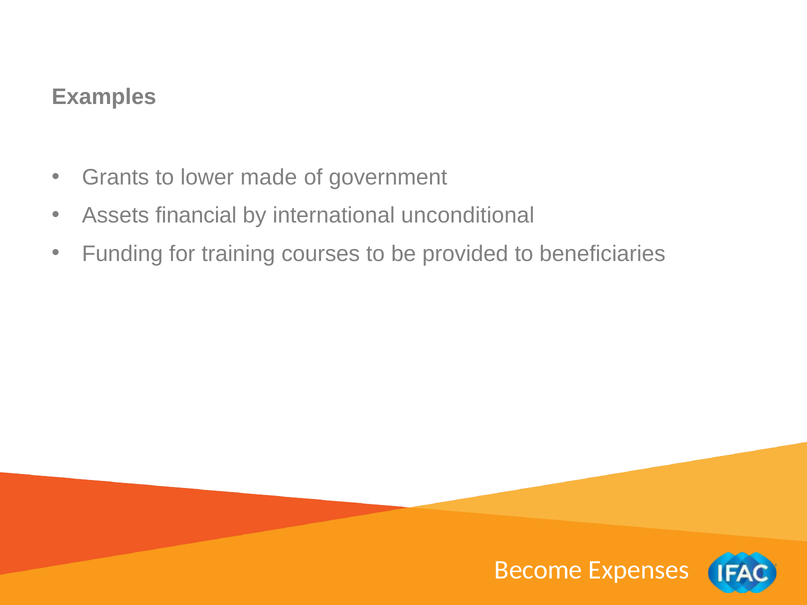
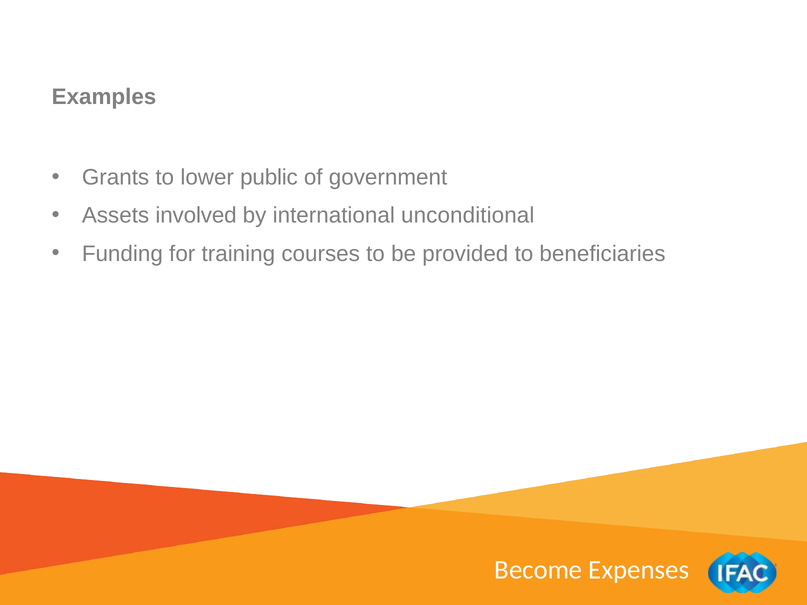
made: made -> public (269, 178)
financial: financial -> involved (196, 216)
